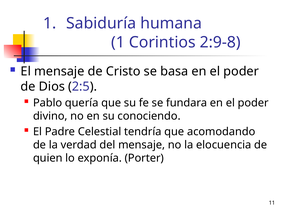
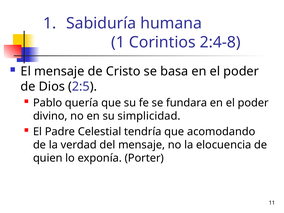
2:9-8: 2:9-8 -> 2:4-8 (220, 42)
conociendo: conociendo -> simplicidad (149, 116)
